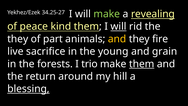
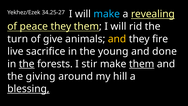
make colour: light green -> light blue (107, 14)
peace kind: kind -> they (61, 26)
will underline: present -> none (118, 26)
they: they -> turn (18, 39)
part: part -> give (53, 39)
grain: grain -> done (165, 51)
the underline: none -> present (27, 64)
trio: trio -> stir (89, 64)
return: return -> giving (41, 76)
